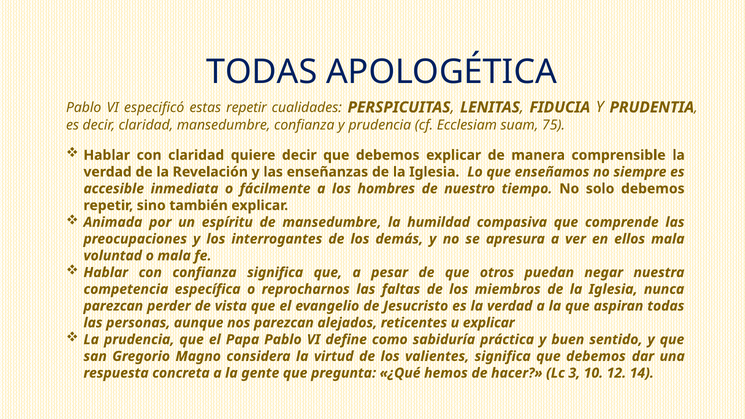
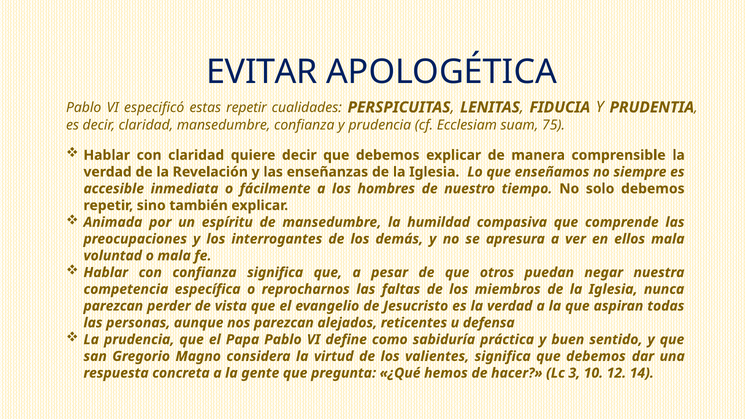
TODAS: TODAS -> EVITAR (262, 72)
u explicar: explicar -> defensa (489, 323)
